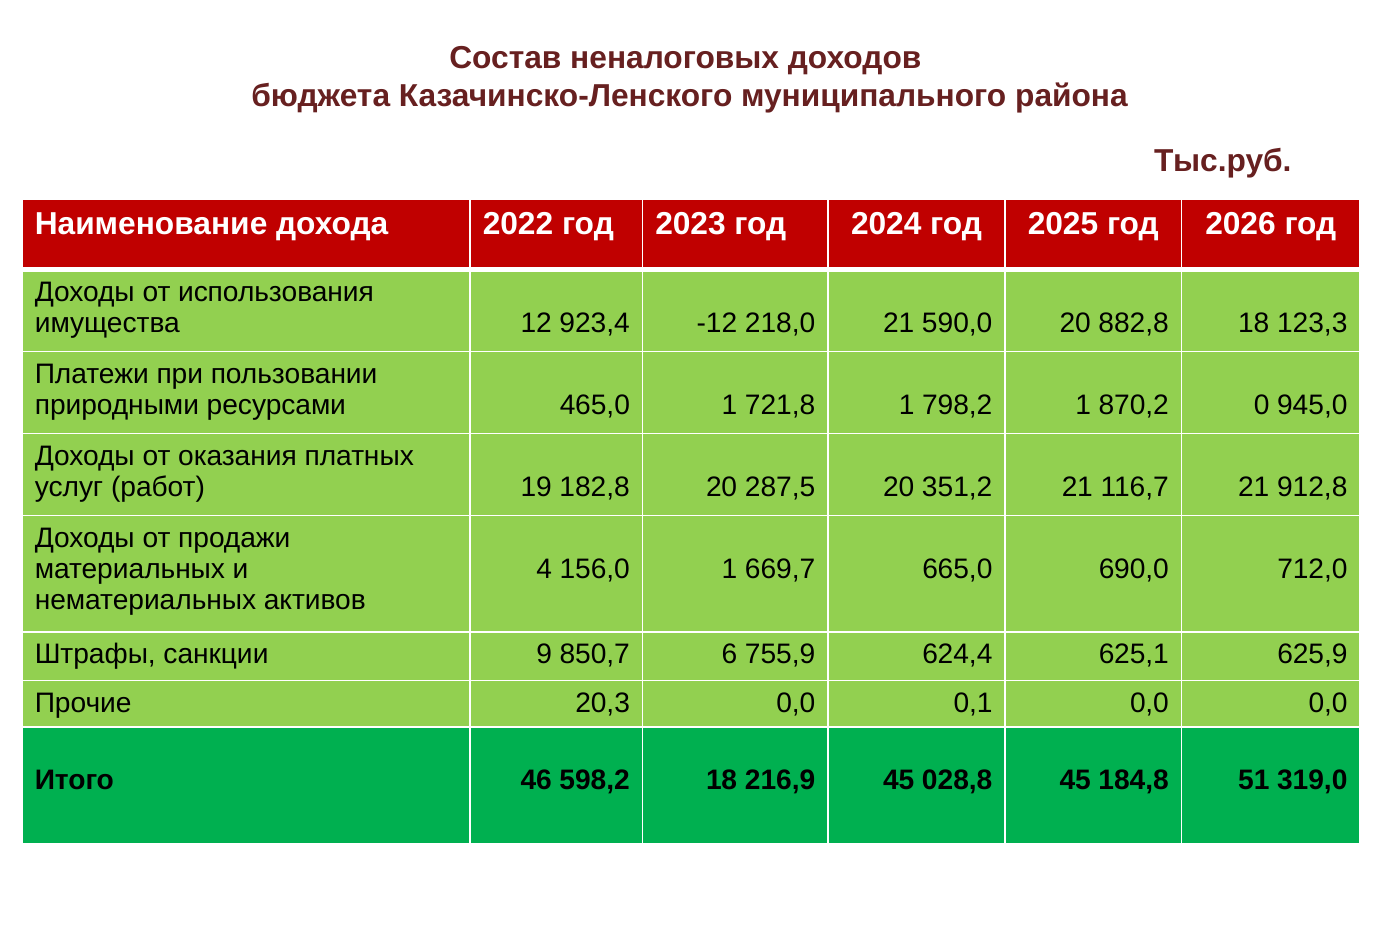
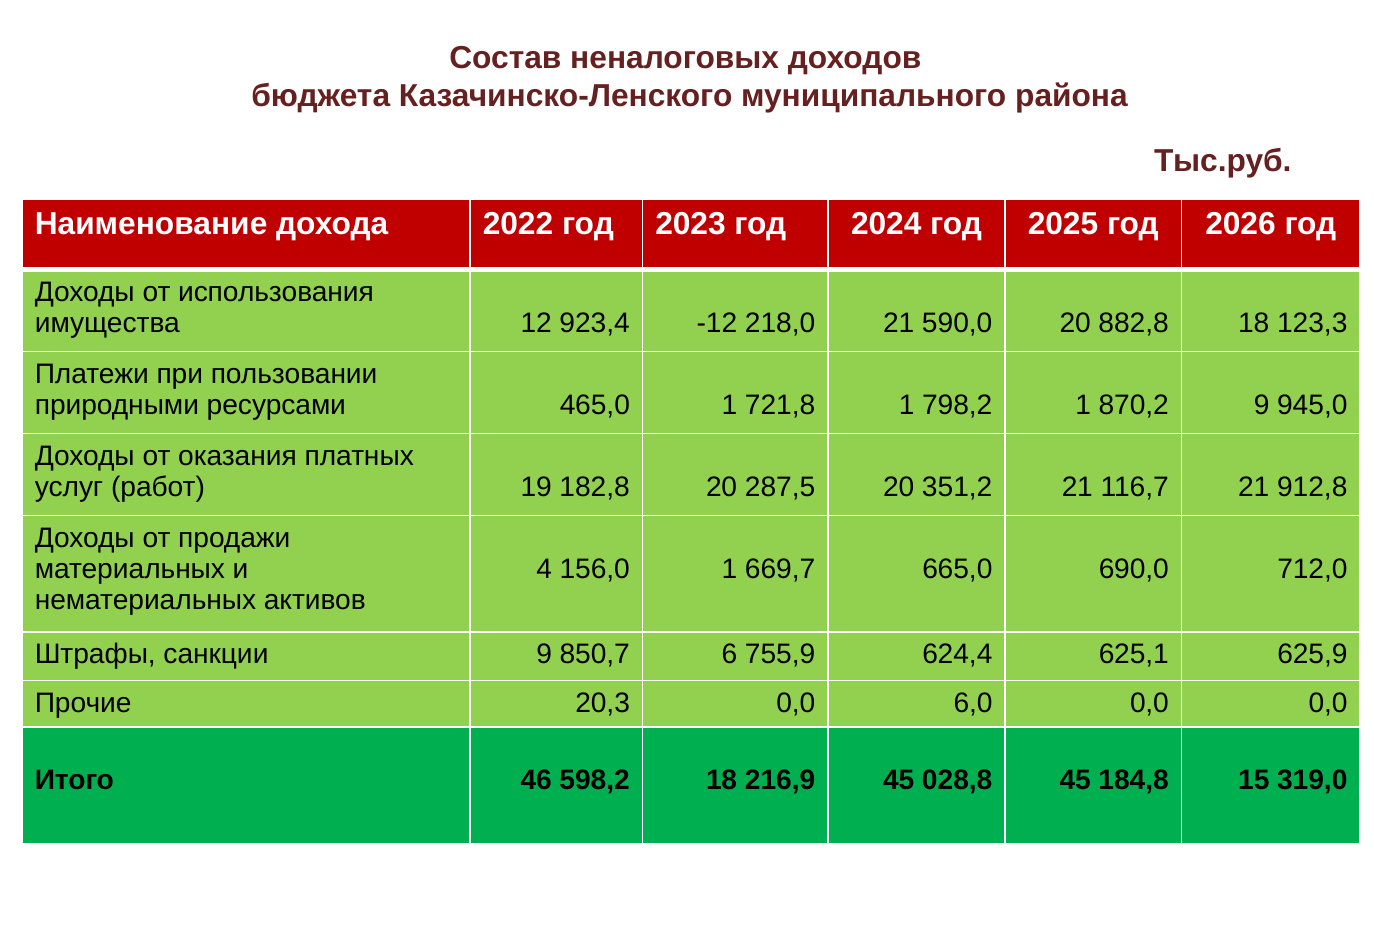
870,2 0: 0 -> 9 (1262, 405)
0,1: 0,1 -> 6,0 (973, 703)
51: 51 -> 15 (1254, 781)
